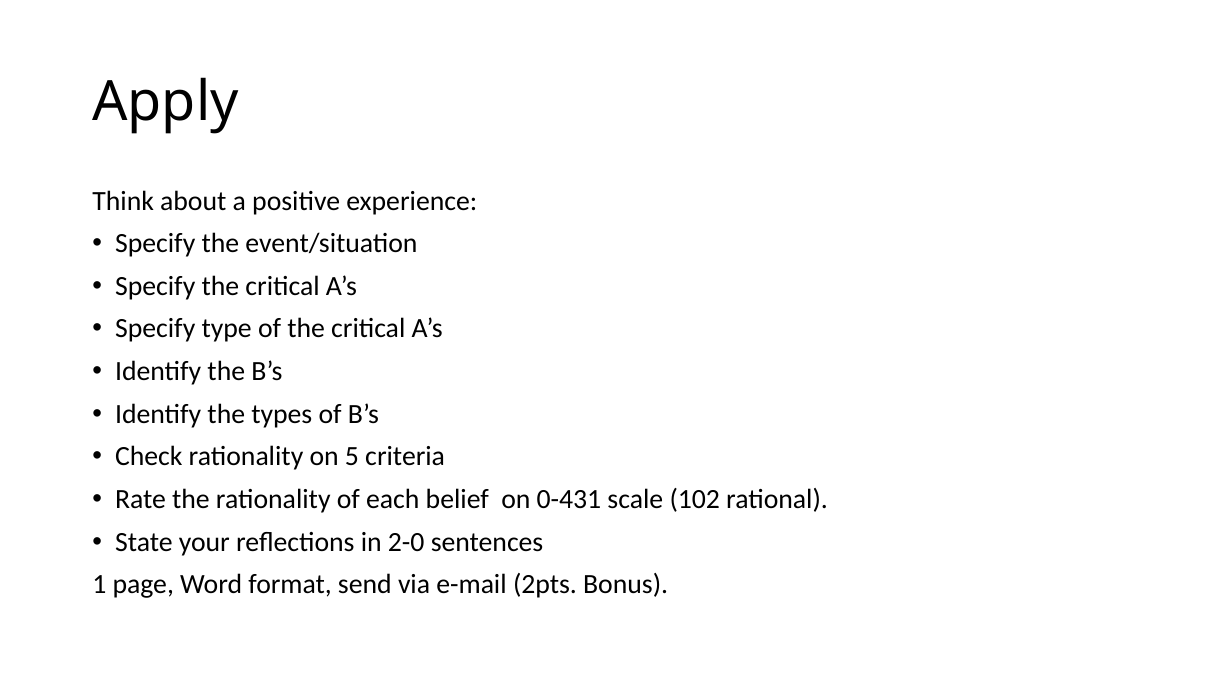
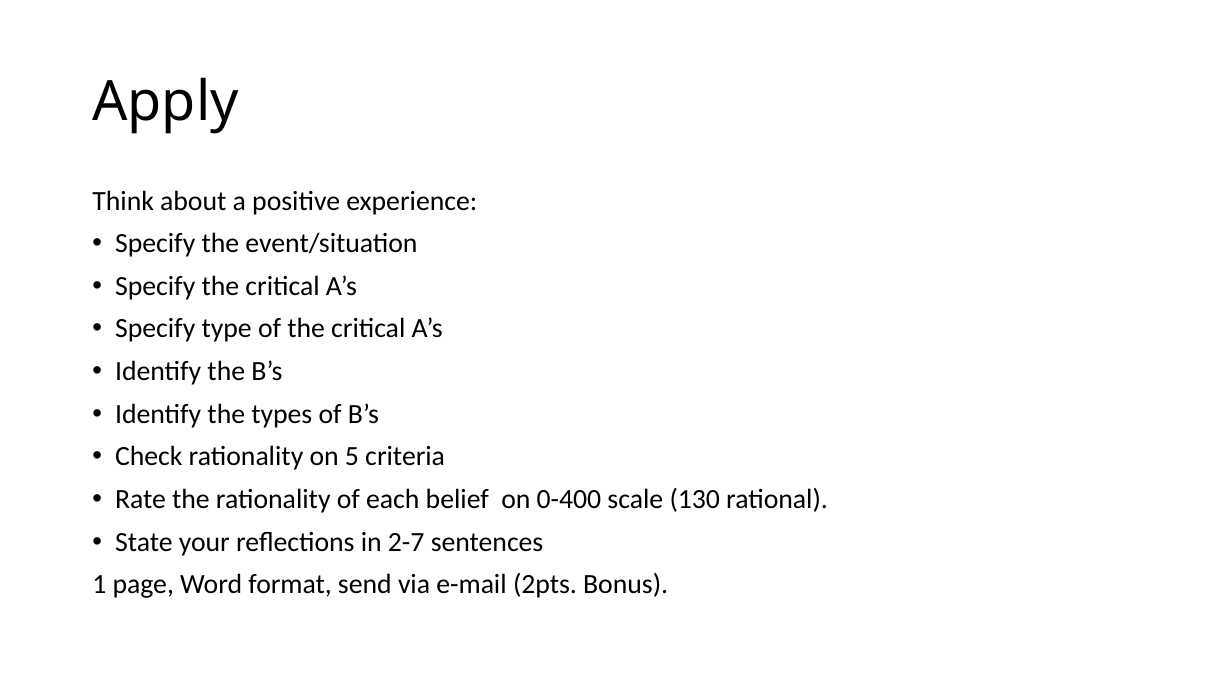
0-431: 0-431 -> 0-400 (569, 499)
102: 102 -> 130 (695, 499)
2-0: 2-0 -> 2-7 (406, 542)
